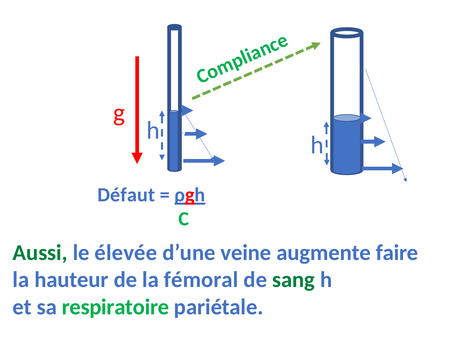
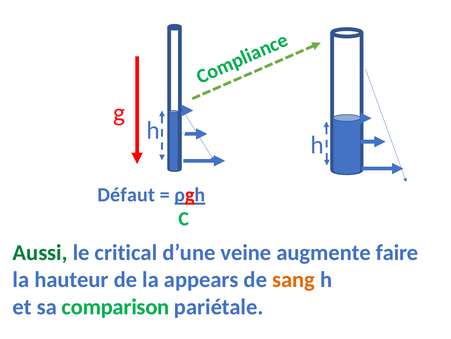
élevée: élevée -> critical (126, 252)
fémoral: fémoral -> appears (201, 279)
sang colour: green -> orange (294, 279)
respiratoire: respiratoire -> comparison (115, 306)
